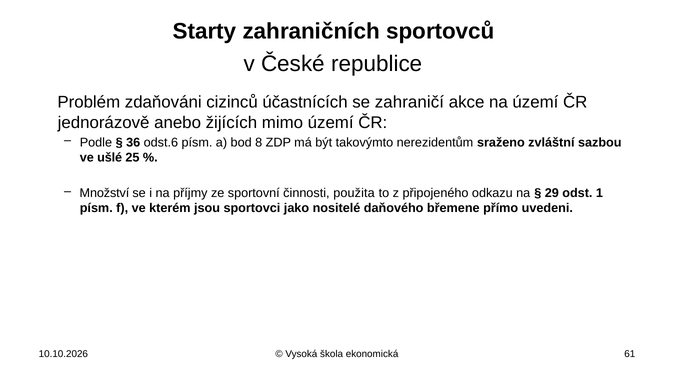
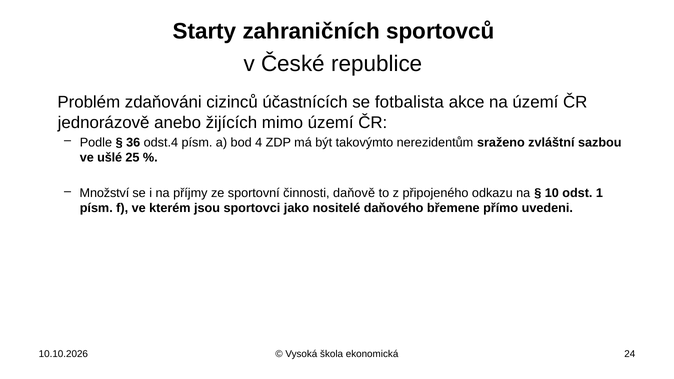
zahraničí: zahraničí -> fotbalista (409, 102)
odst.6: odst.6 -> odst.4 (161, 142)
8: 8 -> 4 (259, 142)
použita: použita -> daňově (354, 193)
29: 29 -> 10 (552, 193)
61: 61 -> 24 (630, 354)
